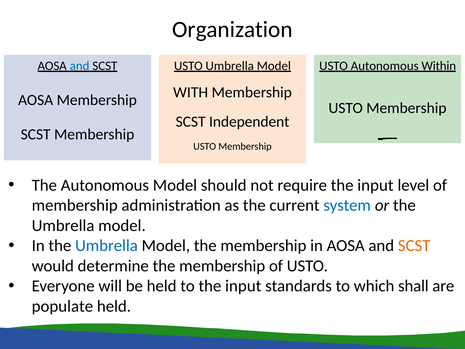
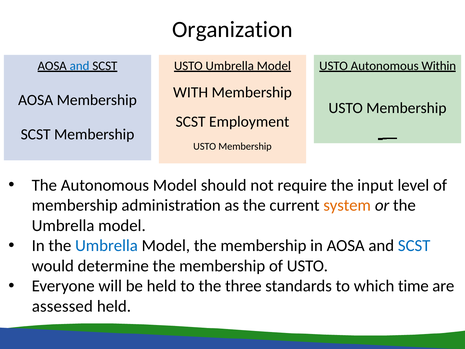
Independent: Independent -> Employment (249, 122)
system colour: blue -> orange (347, 205)
SCST colour: orange -> blue (414, 246)
to the input: input -> three (243, 286)
shall: shall -> time (413, 286)
populate: populate -> assessed (62, 306)
